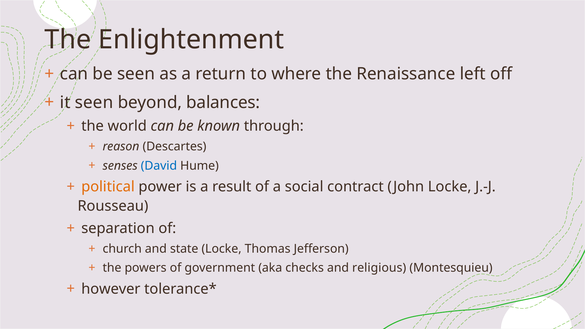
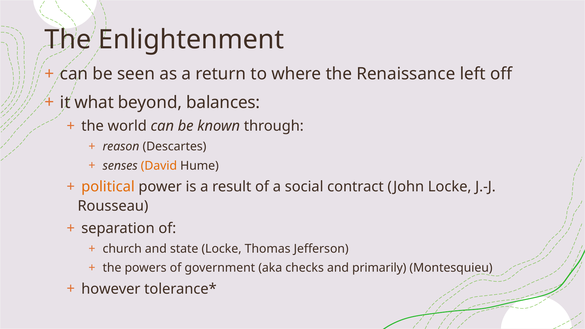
it seen: seen -> what (94, 103)
David colour: blue -> orange (159, 166)
religious: religious -> primarily (379, 268)
